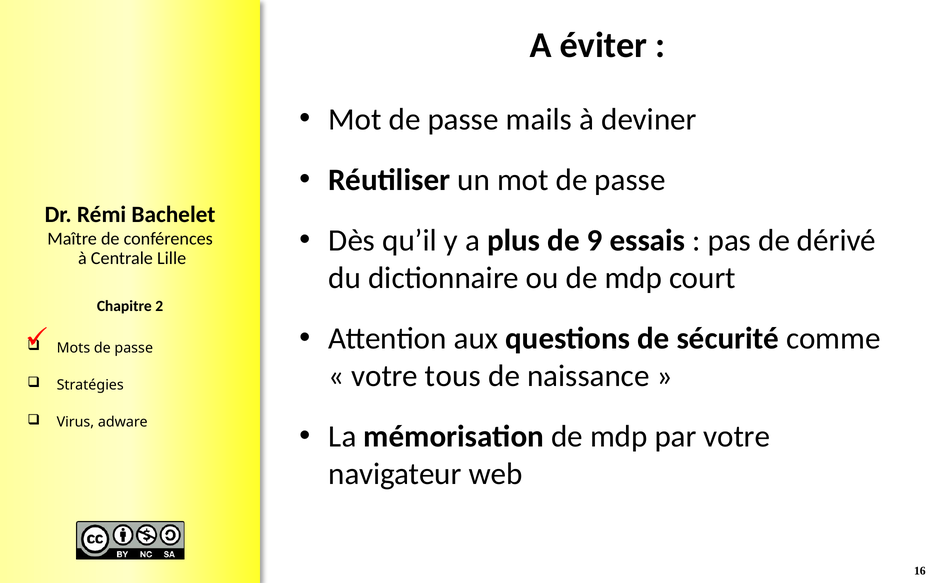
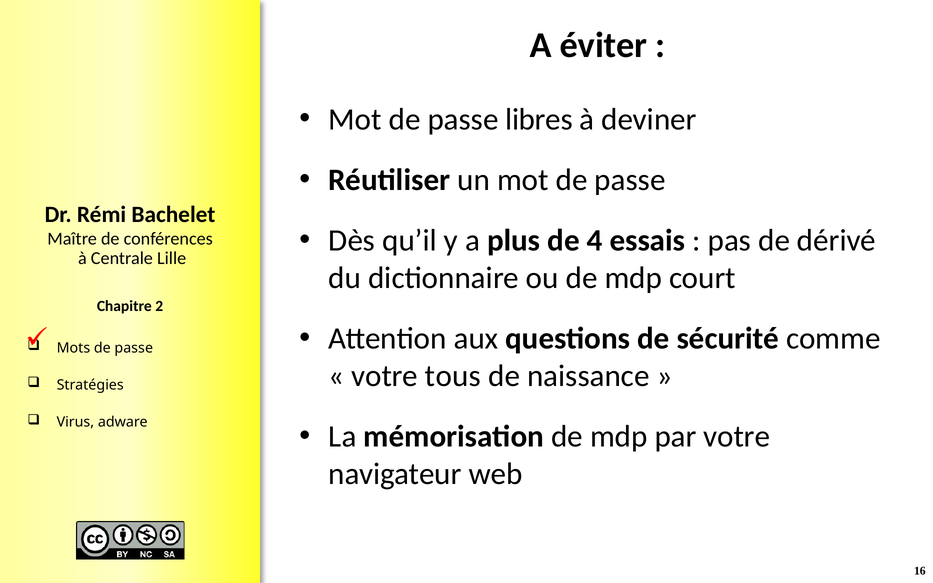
mails: mails -> libres (539, 119)
9: 9 -> 4 (595, 241)
